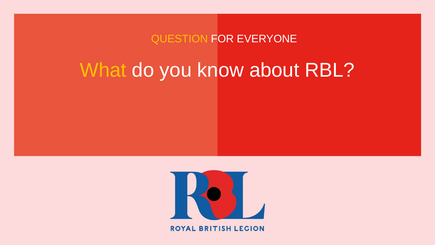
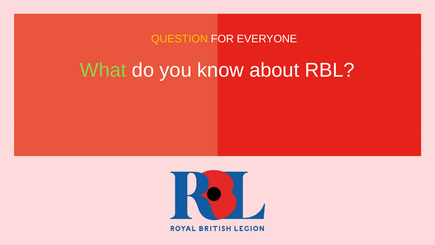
What colour: yellow -> light green (103, 70)
